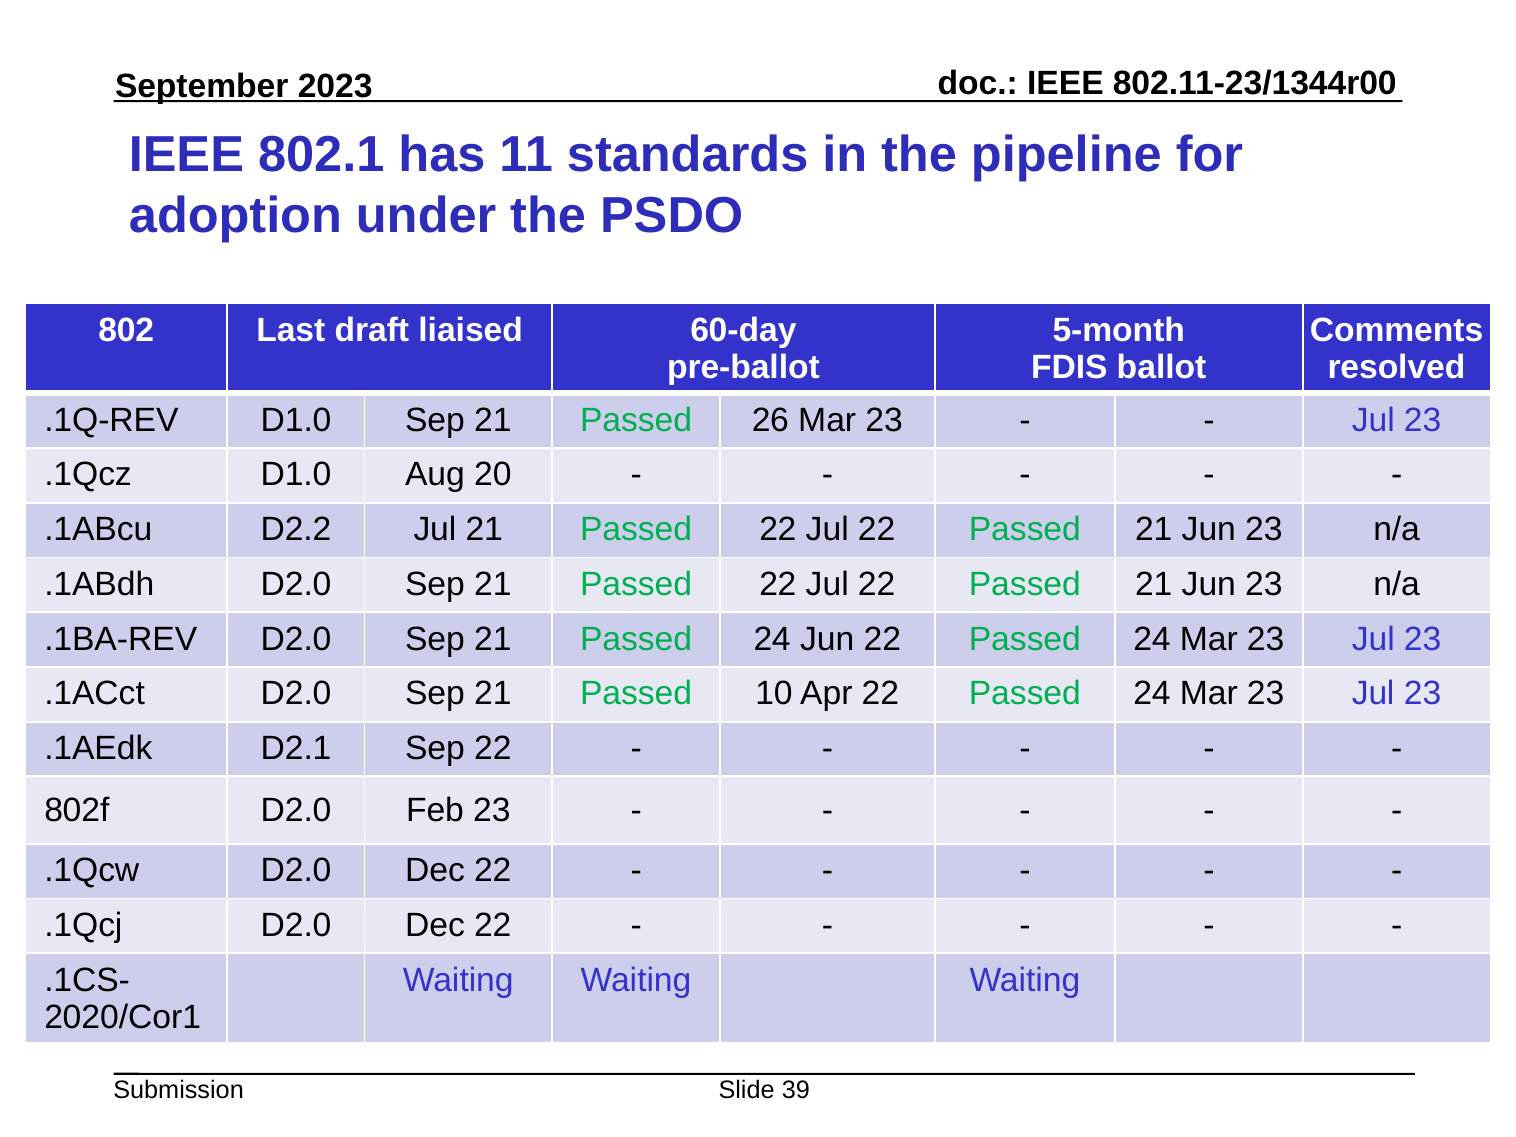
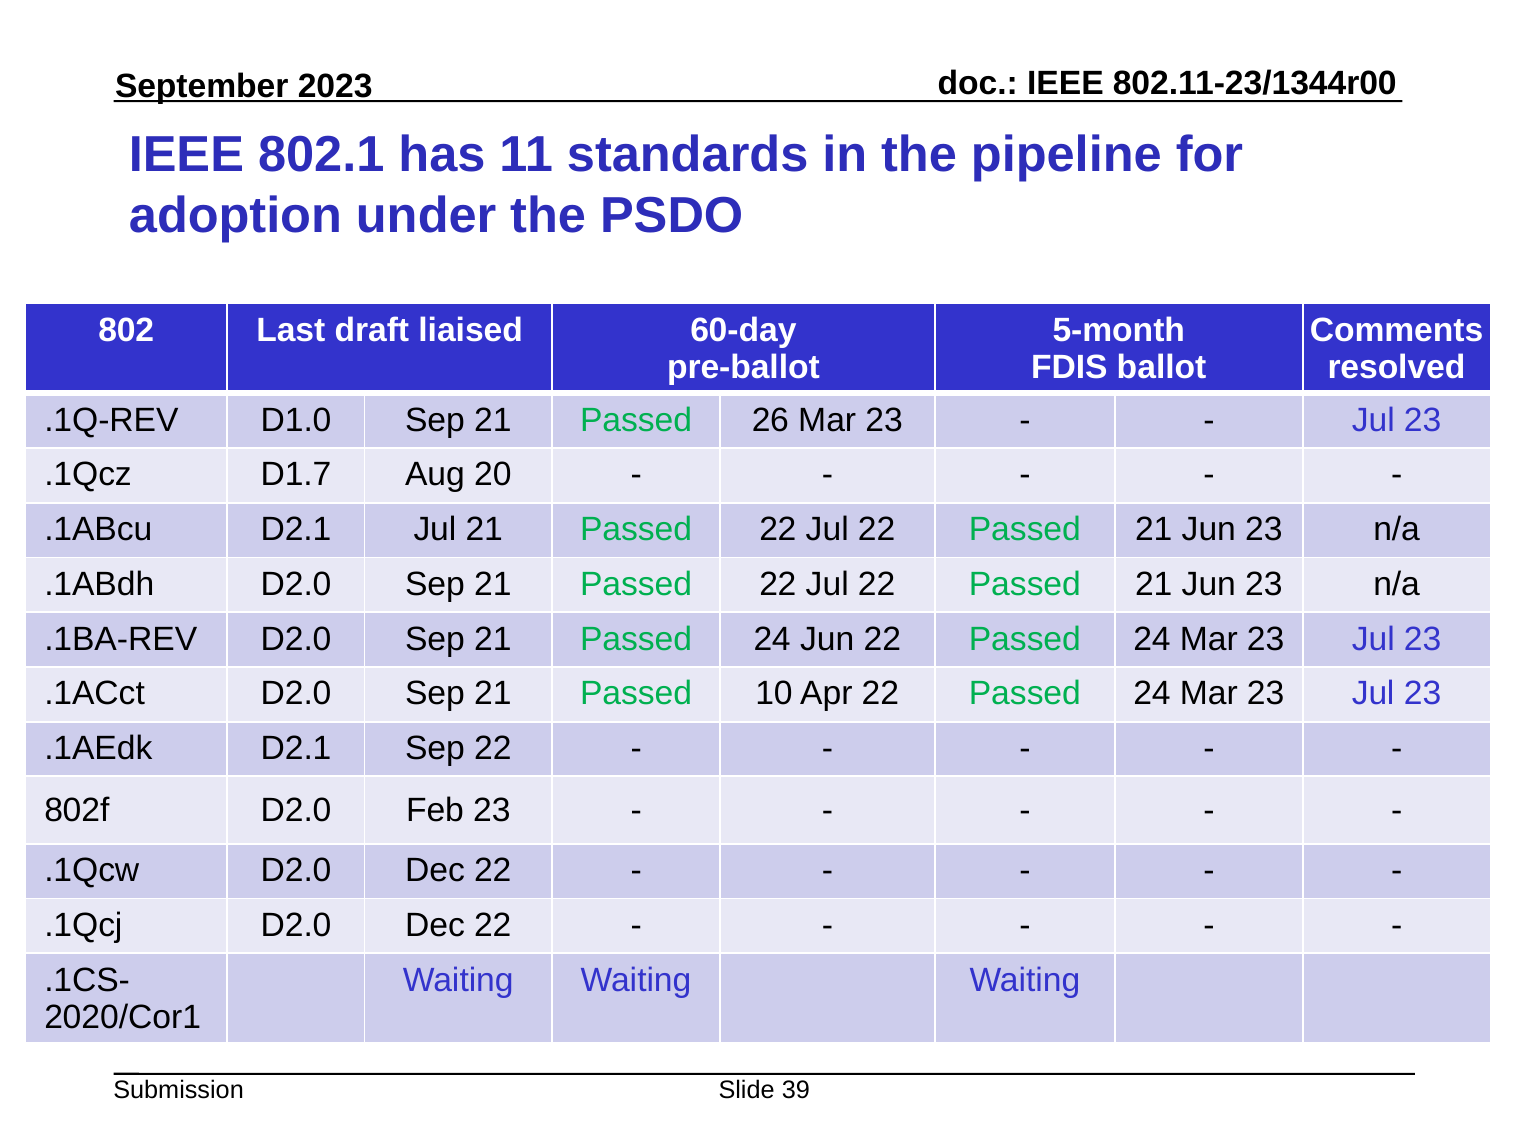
.1Qcz D1.0: D1.0 -> D1.7 (296, 475)
.1ABcu D2.2: D2.2 -> D2.1 (296, 530)
